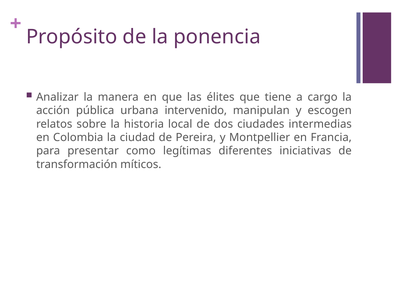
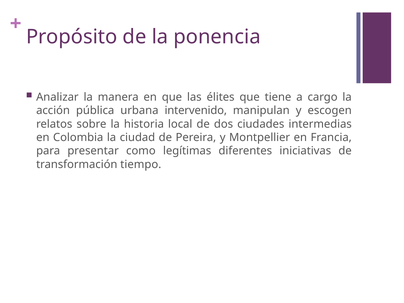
míticos: míticos -> tiempo (141, 164)
